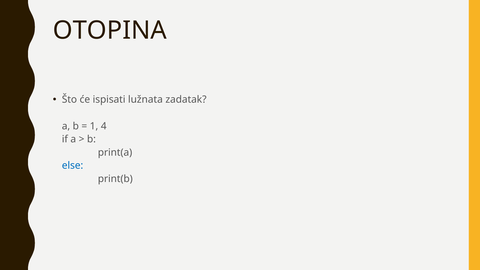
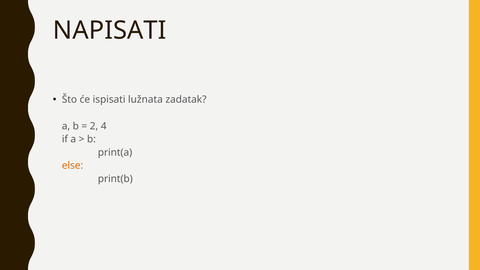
OTOPINA: OTOPINA -> NAPISATI (110, 30)
1: 1 -> 2 (94, 126)
else colour: blue -> orange (73, 166)
